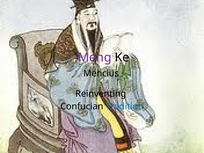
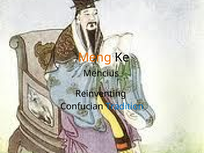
Meng colour: purple -> orange (95, 57)
